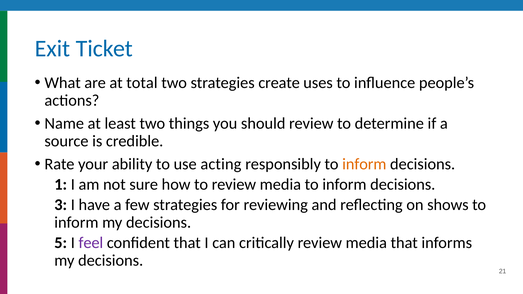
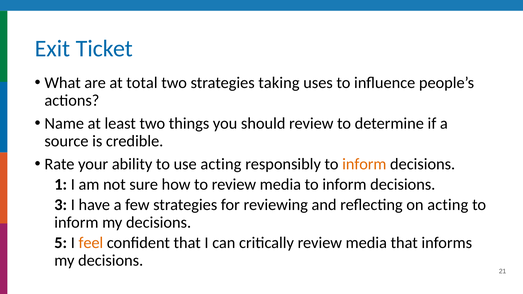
create: create -> taking (279, 83)
on shows: shows -> acting (448, 205)
feel colour: purple -> orange (91, 243)
